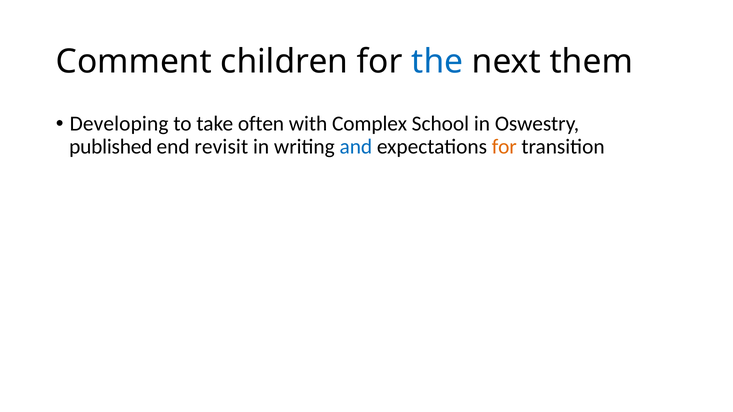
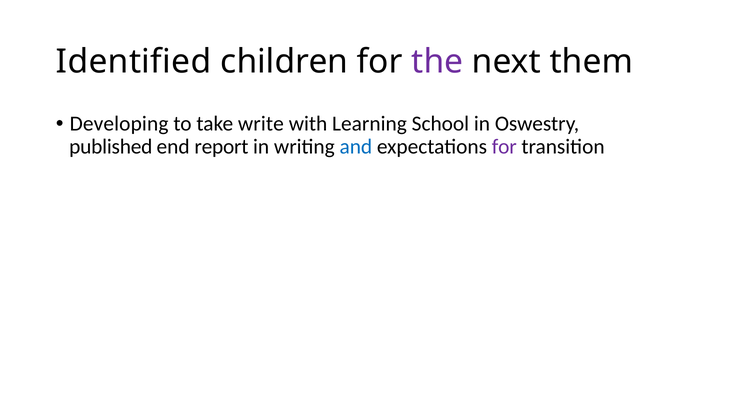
Comment: Comment -> Identified (134, 62)
the colour: blue -> purple (437, 62)
often: often -> write (261, 124)
Complex: Complex -> Learning (369, 124)
revisit: revisit -> report (221, 147)
for colour: orange -> purple (504, 147)
